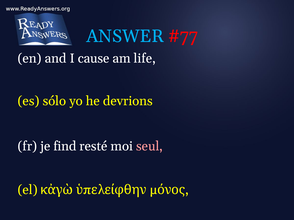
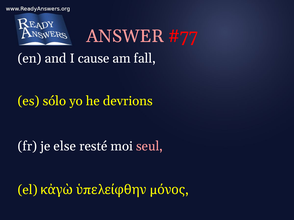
ANSWER colour: light blue -> pink (125, 36)
life: life -> fall (145, 59)
find: find -> else (65, 146)
